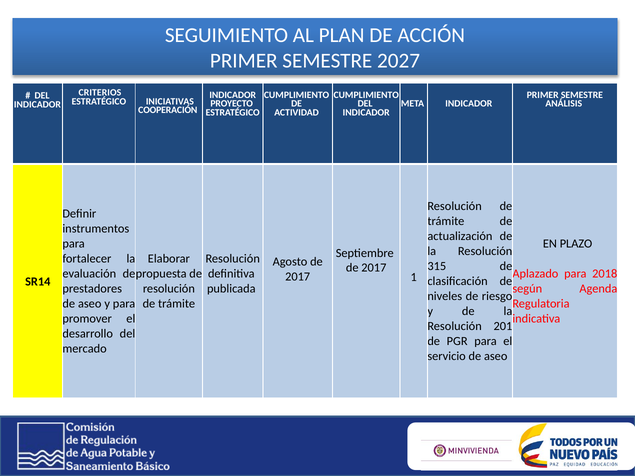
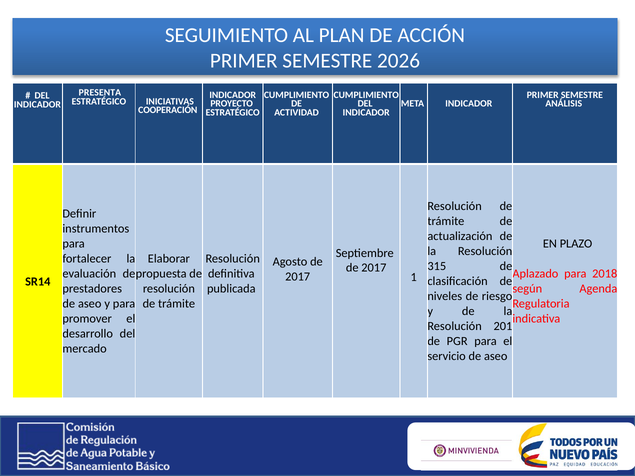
2027: 2027 -> 2026 (399, 61)
CRITERIOS: CRITERIOS -> PRESENTA (100, 93)
